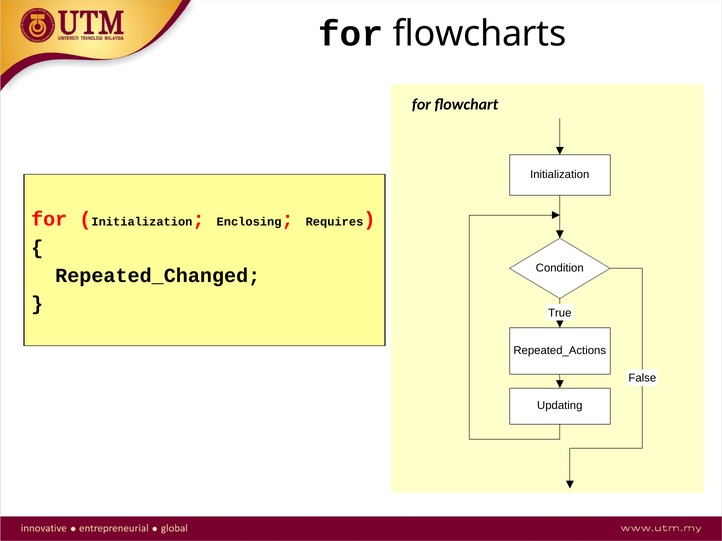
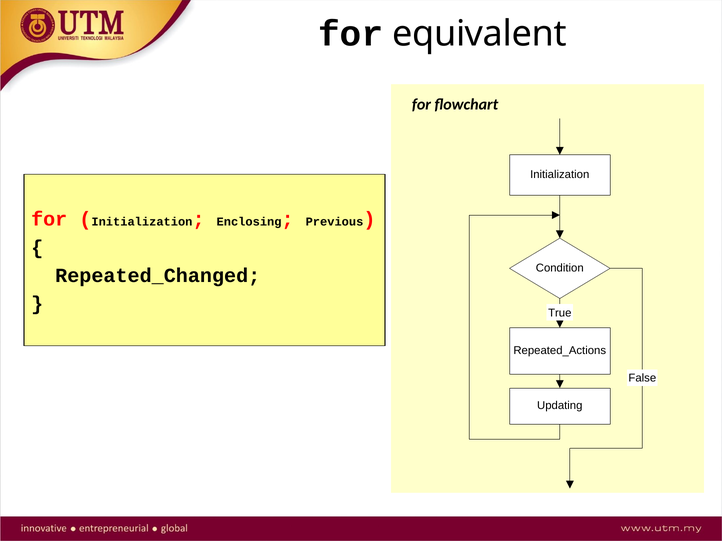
flowcharts: flowcharts -> equivalent (480, 34)
Requires: Requires -> Previous (335, 222)
